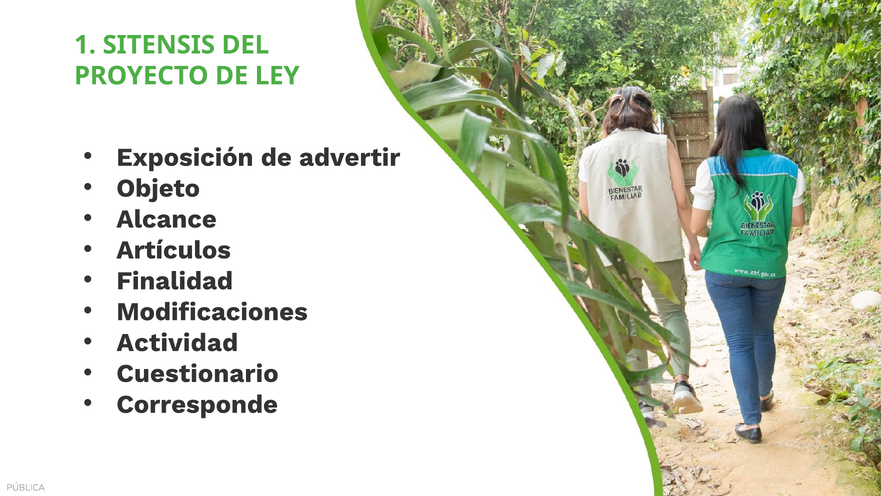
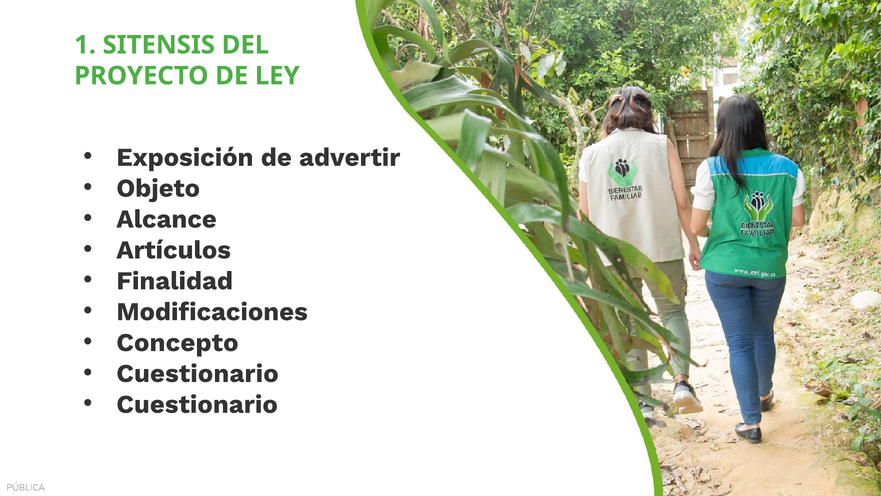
Actividad: Actividad -> Concepto (177, 342)
Corresponde: Corresponde -> Cuestionario (197, 404)
